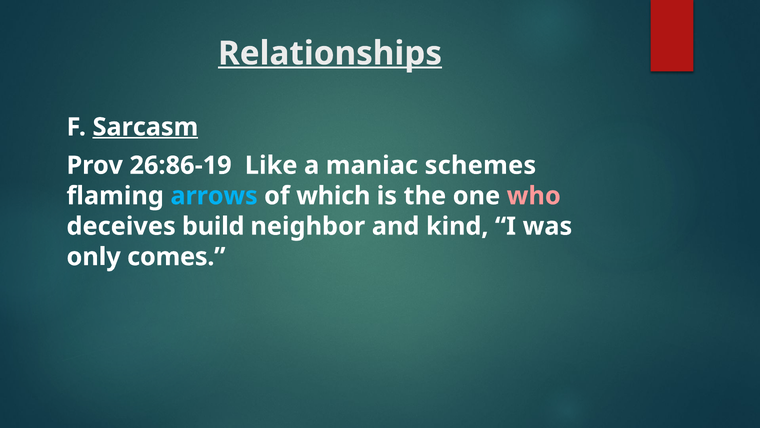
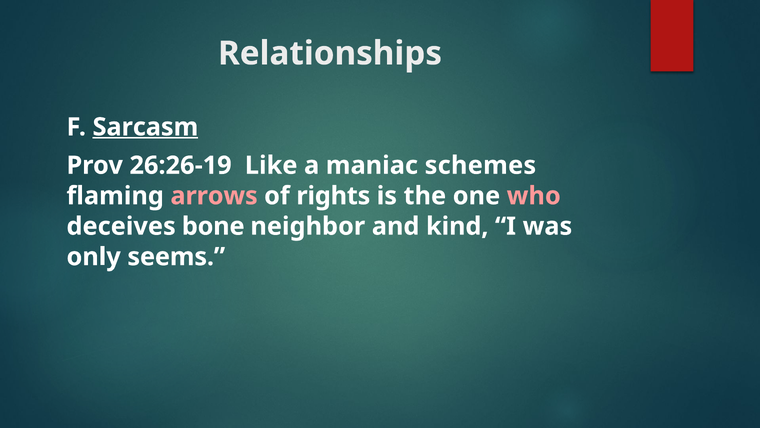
Relationships underline: present -> none (330, 53)
26:86-19: 26:86-19 -> 26:26-19 (181, 165)
arrows colour: light blue -> pink (214, 196)
which: which -> rights (333, 196)
build: build -> bone (213, 226)
comes: comes -> seems (176, 257)
